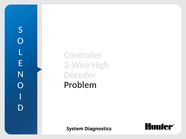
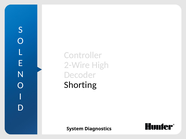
Problem: Problem -> Shorting (80, 85)
